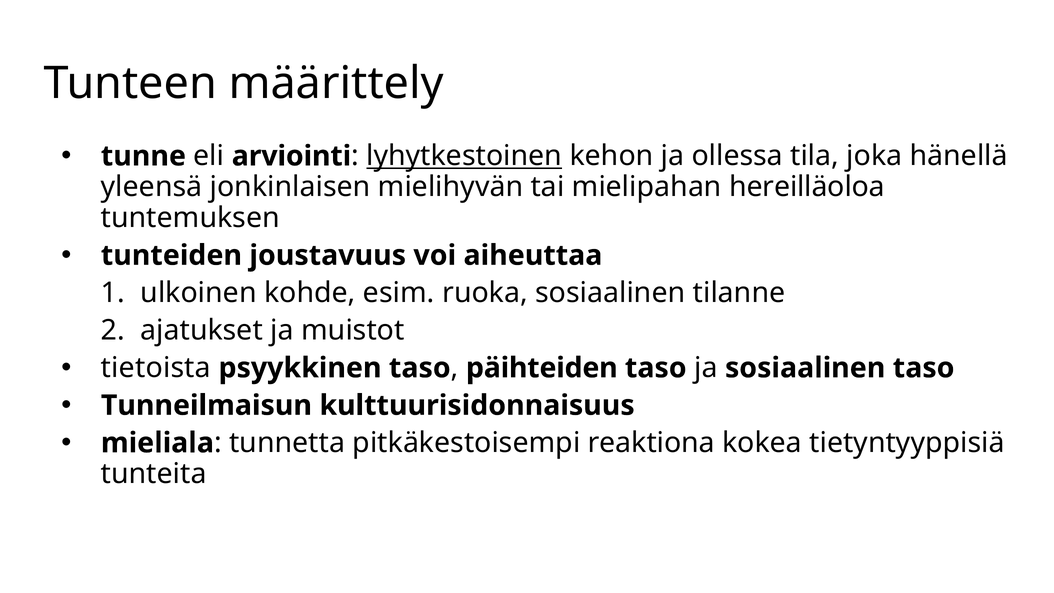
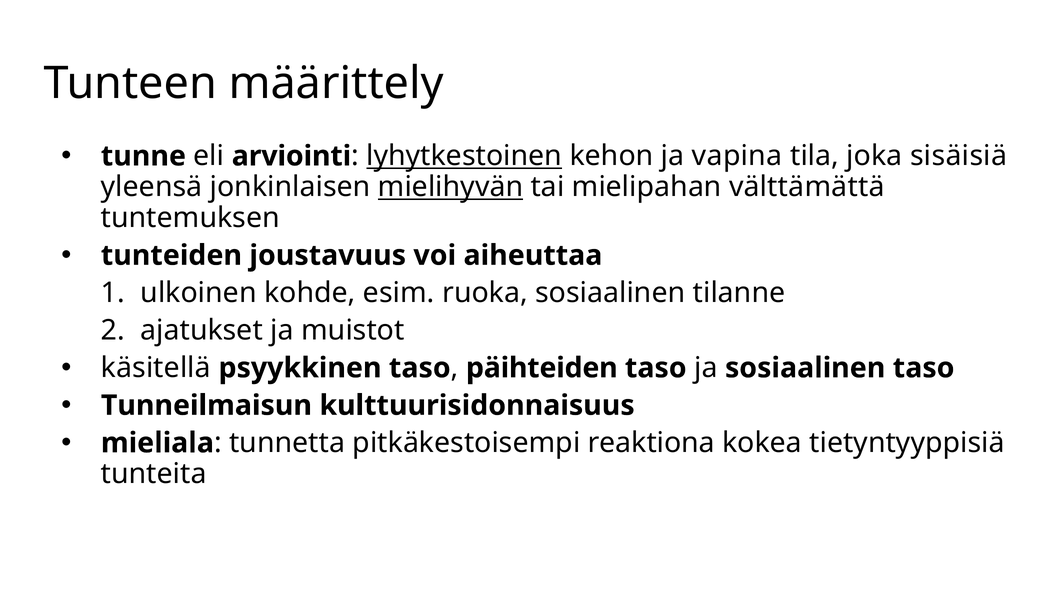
ollessa: ollessa -> vapina (737, 156)
hänellä: hänellä -> sisäisiä (959, 156)
mielihyvän underline: none -> present (451, 187)
hereilläoloa: hereilläoloa -> välttämättä (807, 187)
tietoista: tietoista -> käsitellä (156, 368)
